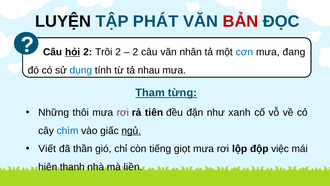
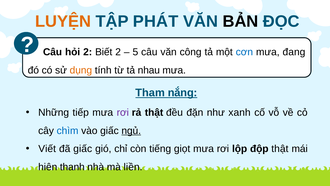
LUYỆN colour: black -> orange (63, 21)
BẢN colour: red -> black (240, 21)
hỏi underline: present -> none (73, 52)
Trôi: Trôi -> Biết (104, 52)
2: 2 -> 5 (135, 52)
nhân: nhân -> công (191, 52)
dụng colour: blue -> orange (81, 70)
từng: từng -> nắng (183, 93)
thôi: thôi -> tiếp (81, 112)
rả tiên: tiên -> thật (154, 112)
đã thần: thần -> giấc (83, 149)
độp việc: việc -> thật (280, 149)
